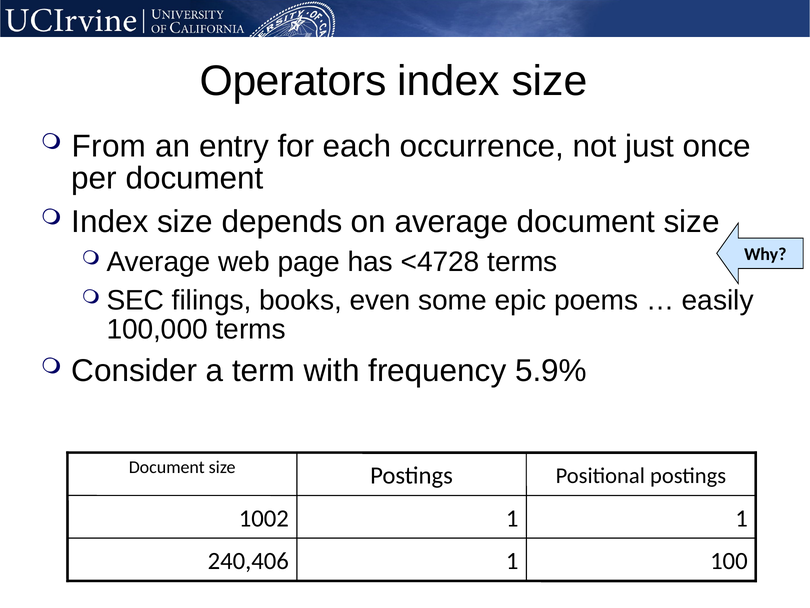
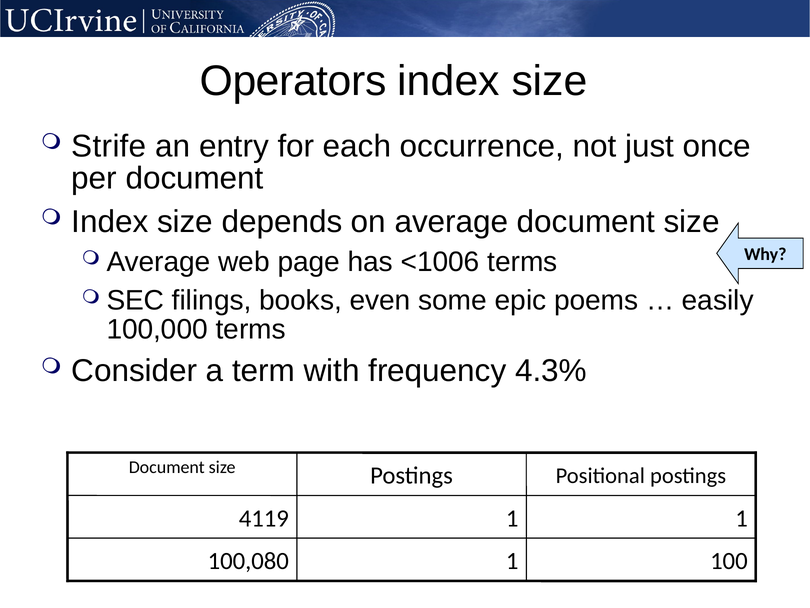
From: From -> Strife (109, 146)
<4728: <4728 -> <1006 (440, 262)
5.9%: 5.9% -> 4.3% (551, 370)
1002: 1002 -> 4119 (264, 518)
240,406: 240,406 -> 100,080 (248, 561)
